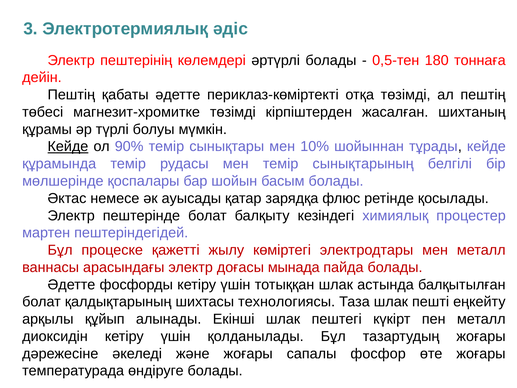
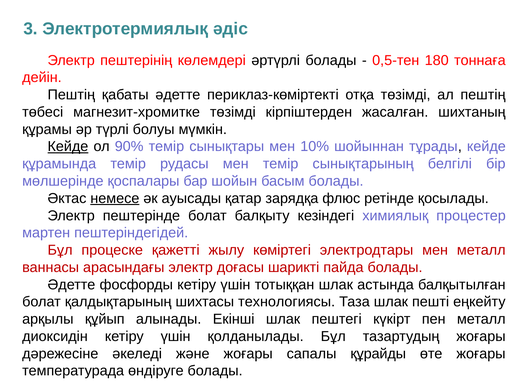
немесе underline: none -> present (115, 198)
мынада: мынада -> шарикті (294, 267)
фосфор: фосфор -> құрайды (378, 353)
